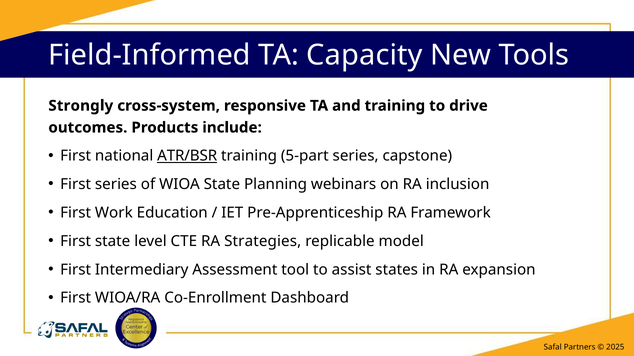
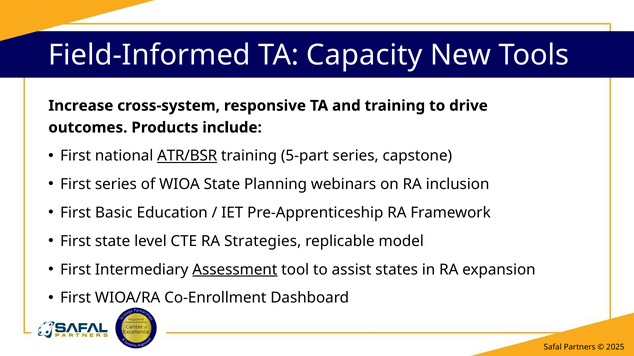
Strongly: Strongly -> Increase (81, 106)
Work: Work -> Basic (114, 213)
Assessment underline: none -> present (235, 270)
